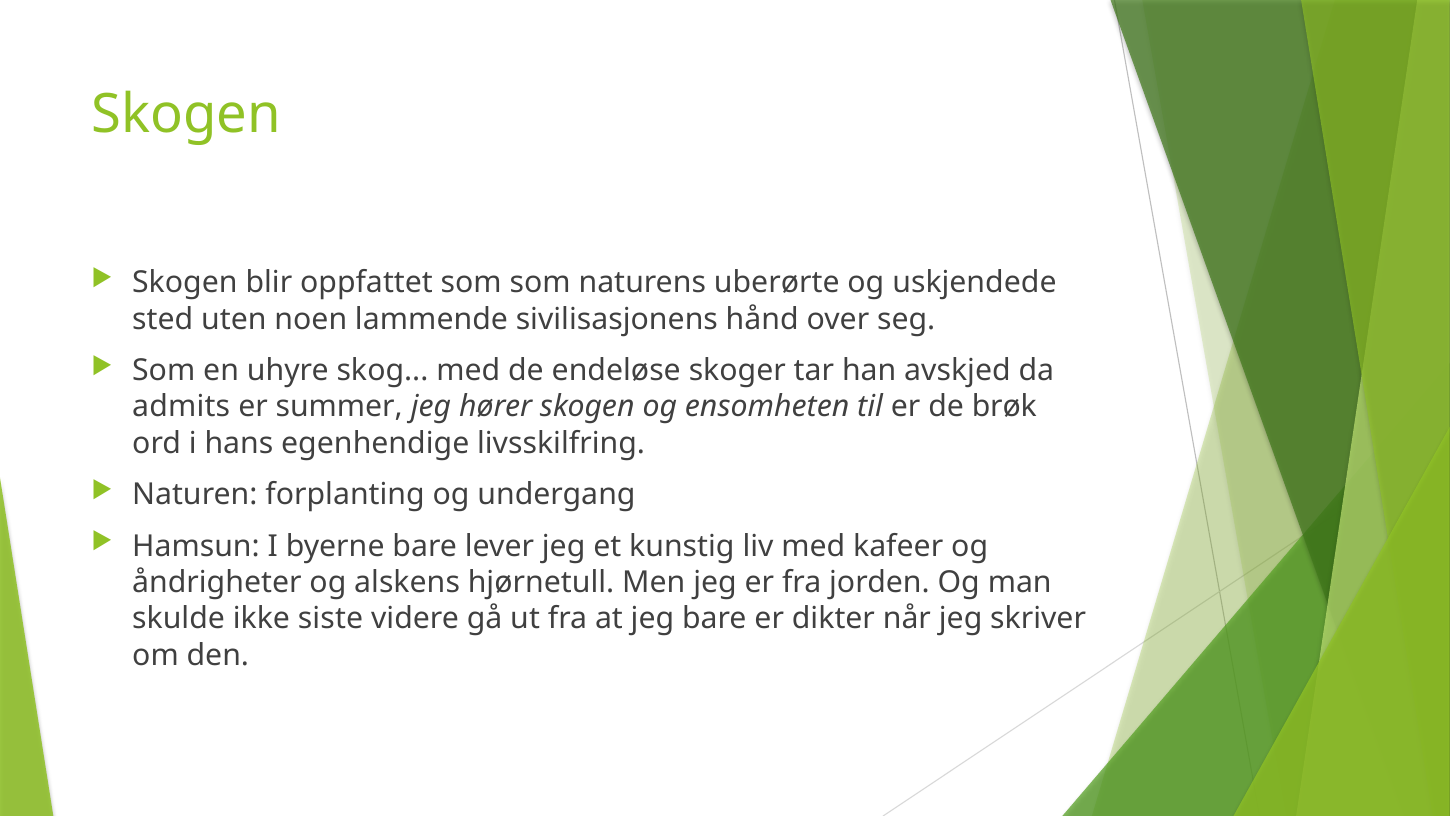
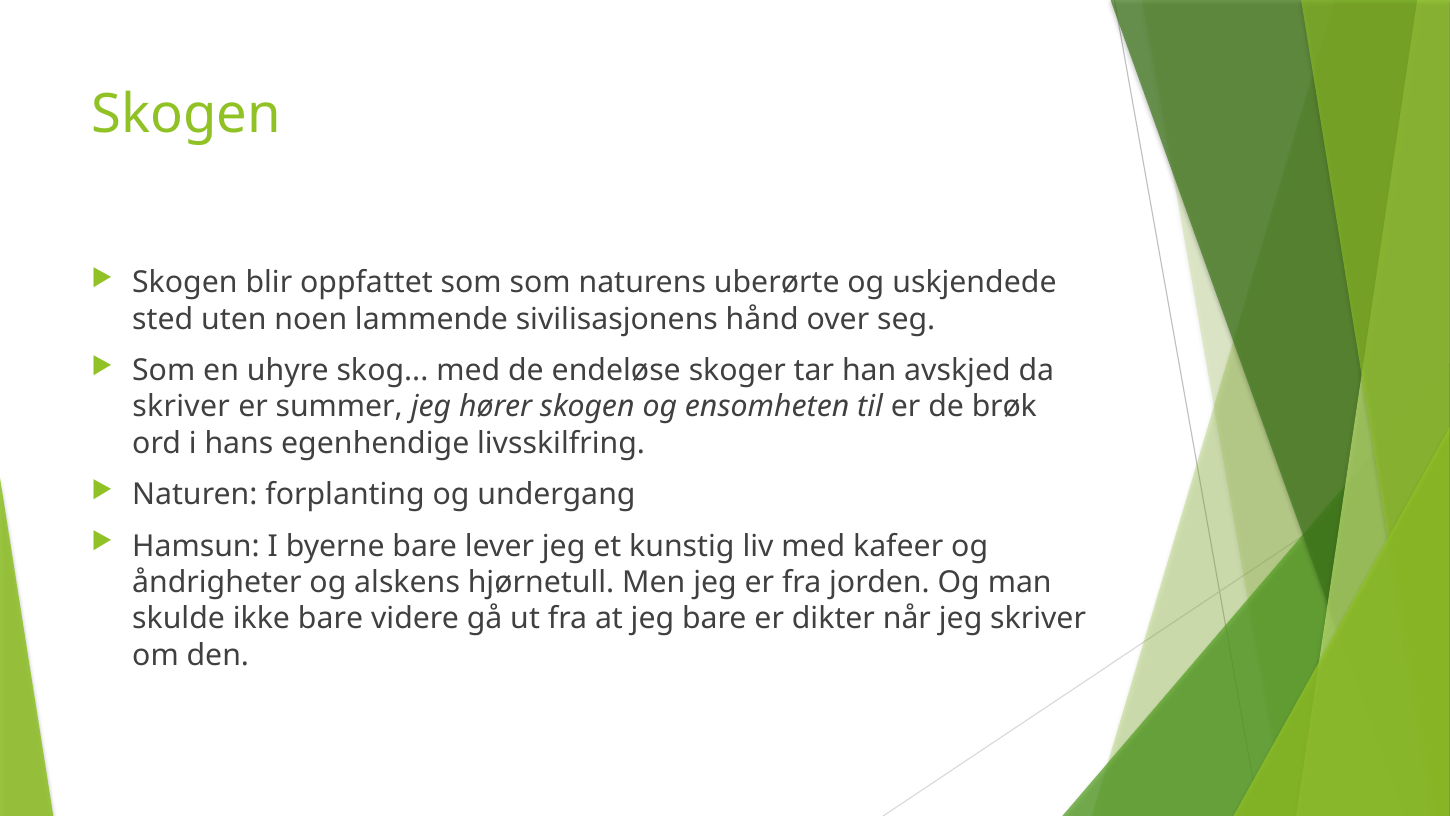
admits: admits -> skriver (181, 407)
ikke siste: siste -> bare (331, 619)
